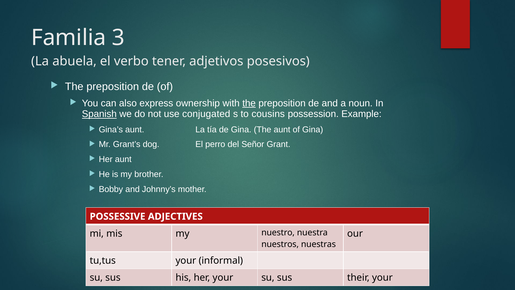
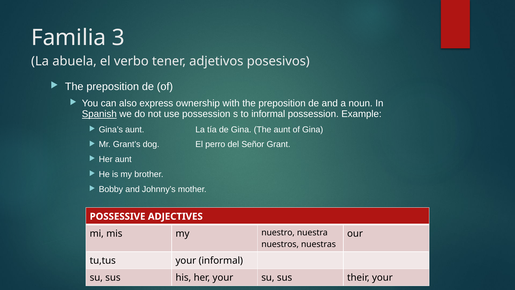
the underline: present -> none (249, 103)
use conjugated: conjugated -> possession (206, 114)
to cousins: cousins -> informal (268, 114)
